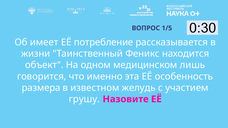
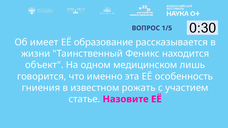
потребление: потребление -> образование (104, 42)
размера: размера -> гниения (41, 88)
желудь: желудь -> рожать (139, 88)
грушу: грушу -> статье (84, 99)
